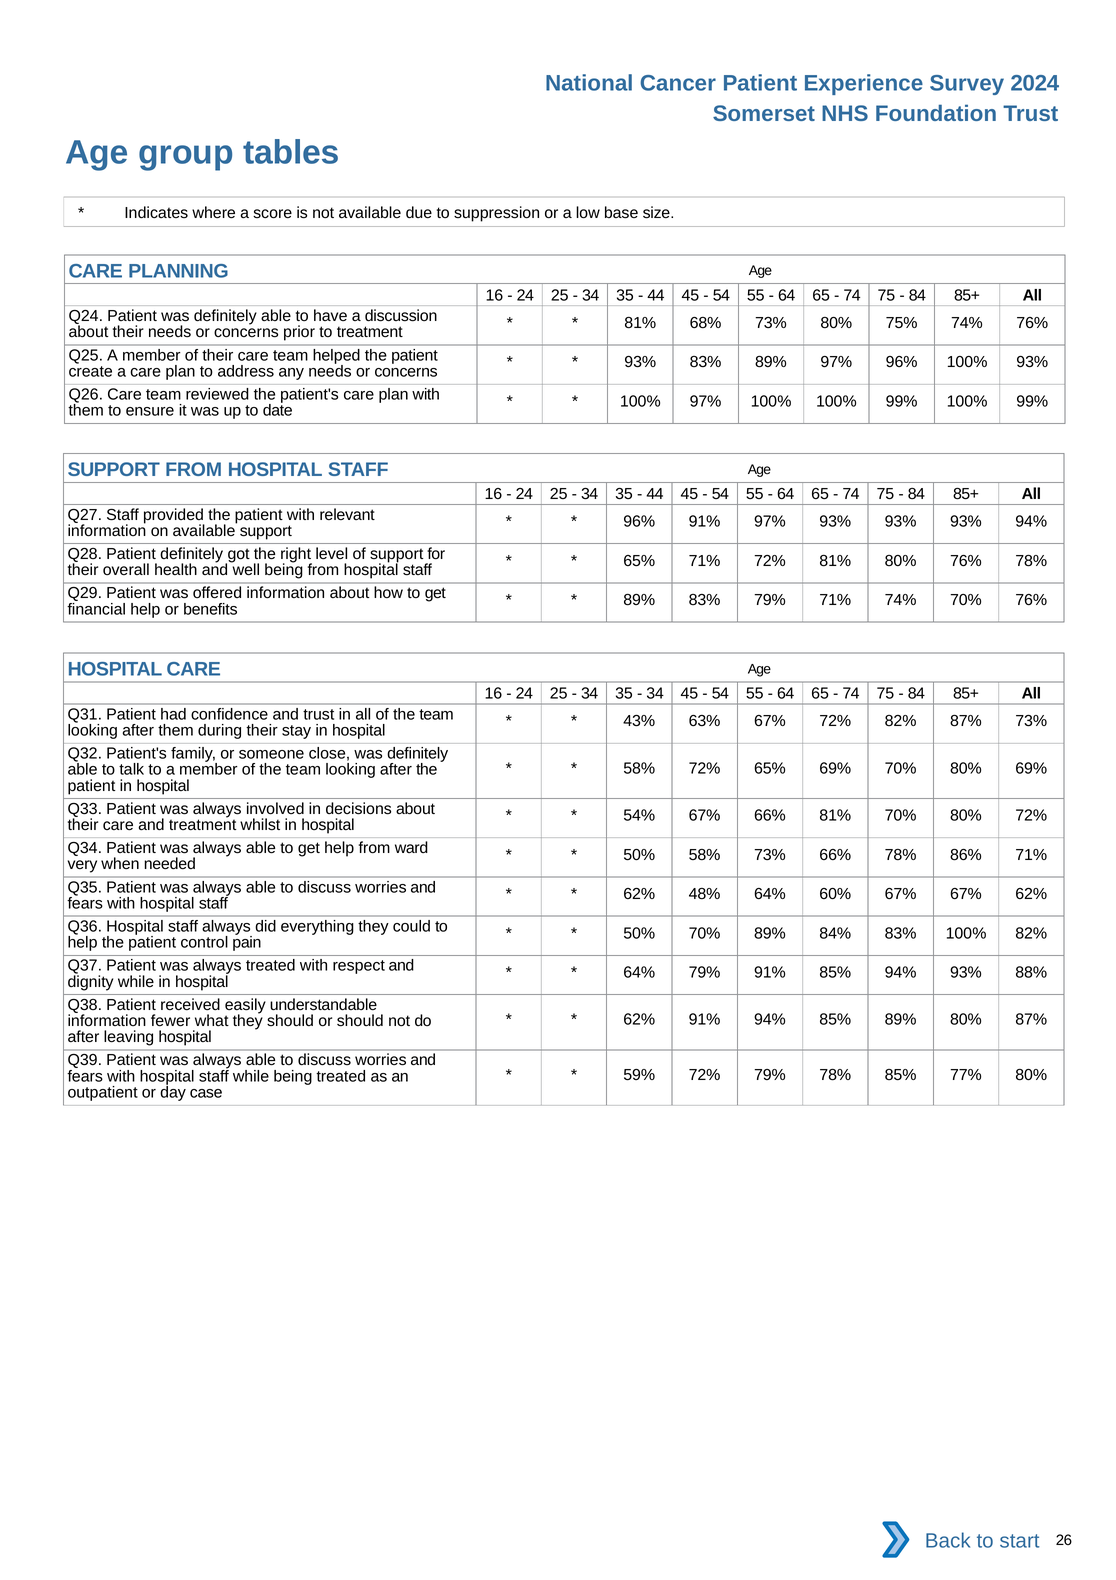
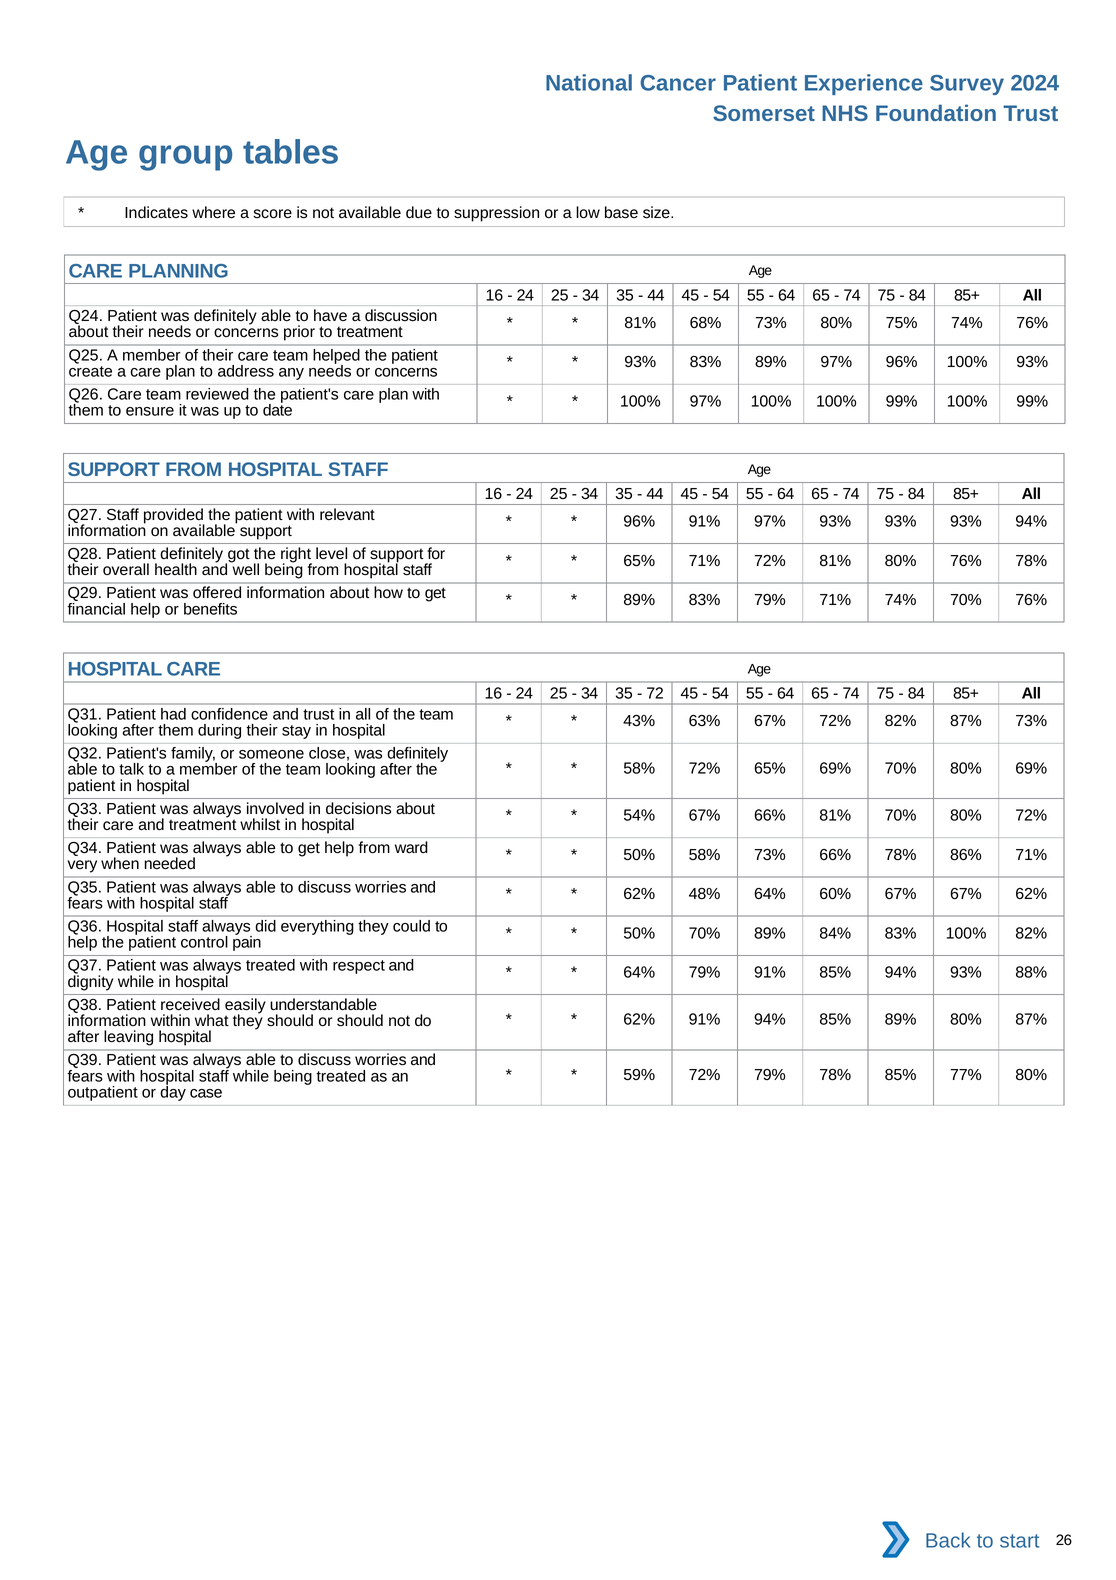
34: 34 -> 72 (655, 693)
fewer: fewer -> within (171, 1021)
